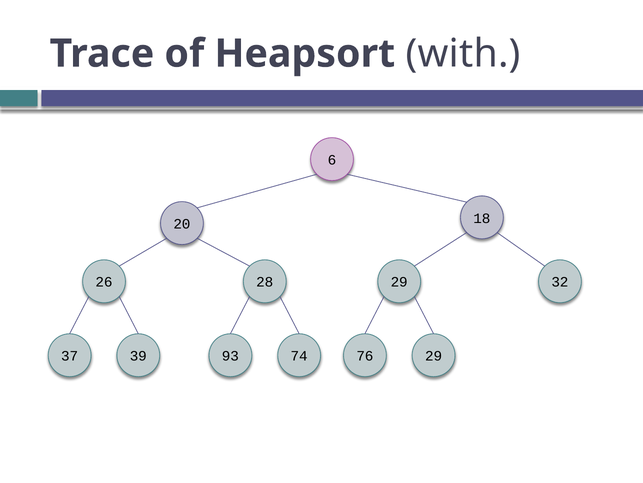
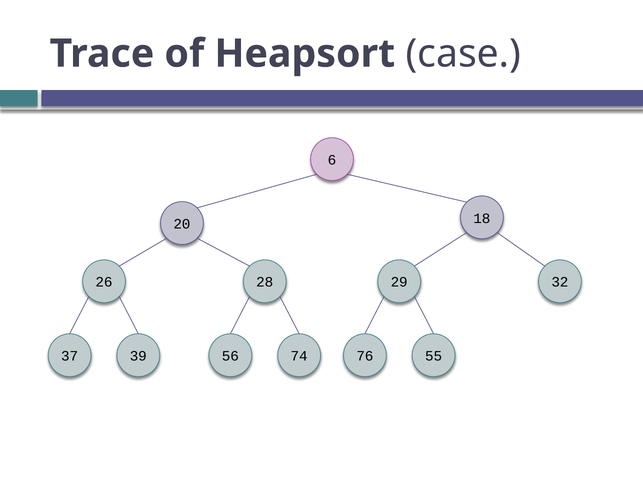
with: with -> case (463, 54)
93: 93 -> 56 (230, 356)
76 29: 29 -> 55 (434, 356)
